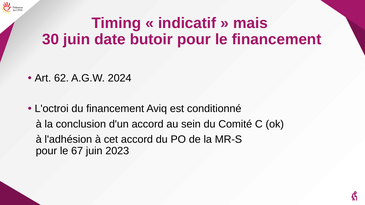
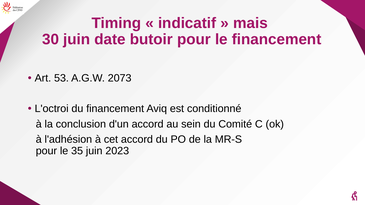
62: 62 -> 53 (61, 78)
2024: 2024 -> 2073 (120, 78)
67: 67 -> 35 (77, 151)
